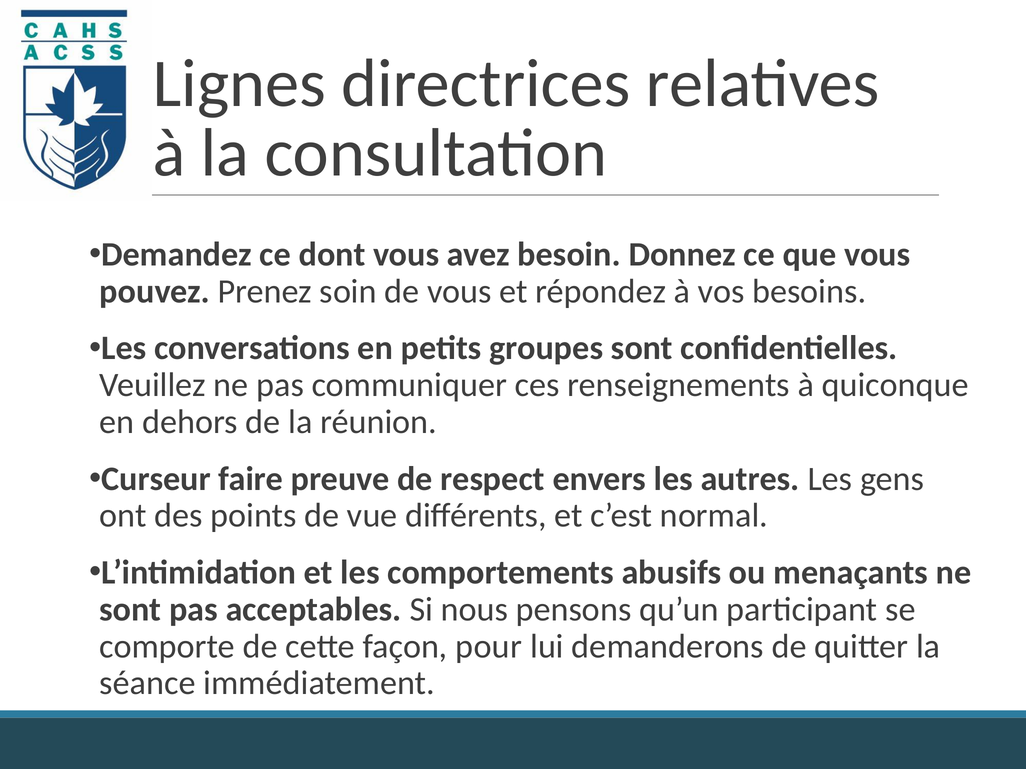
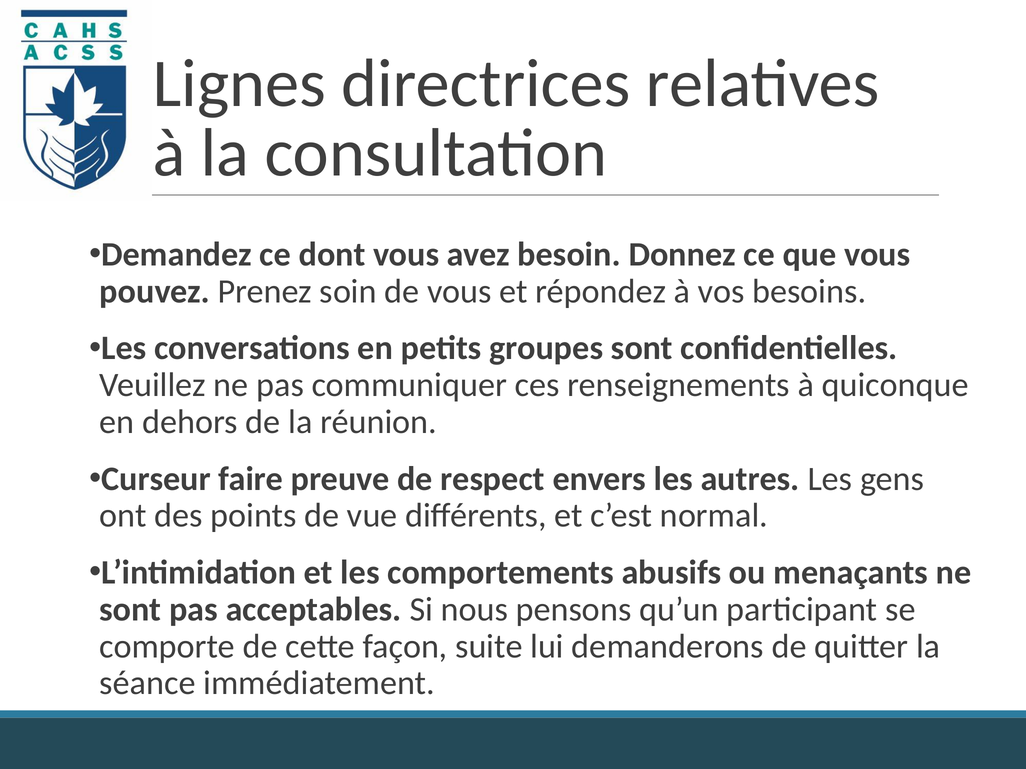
pour: pour -> suite (489, 647)
